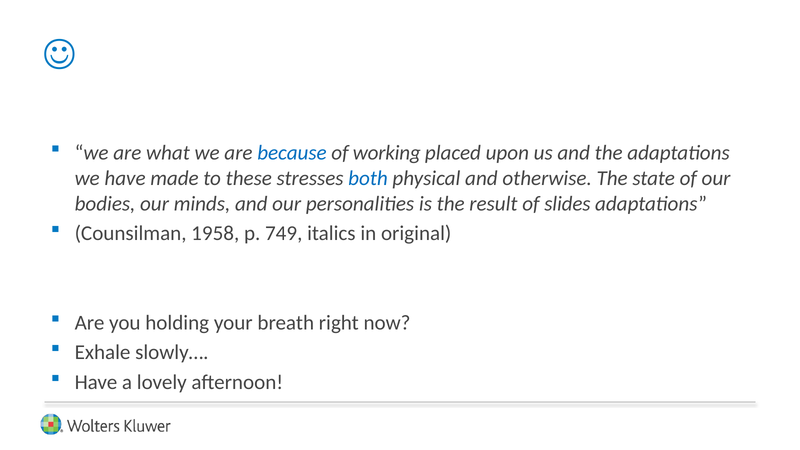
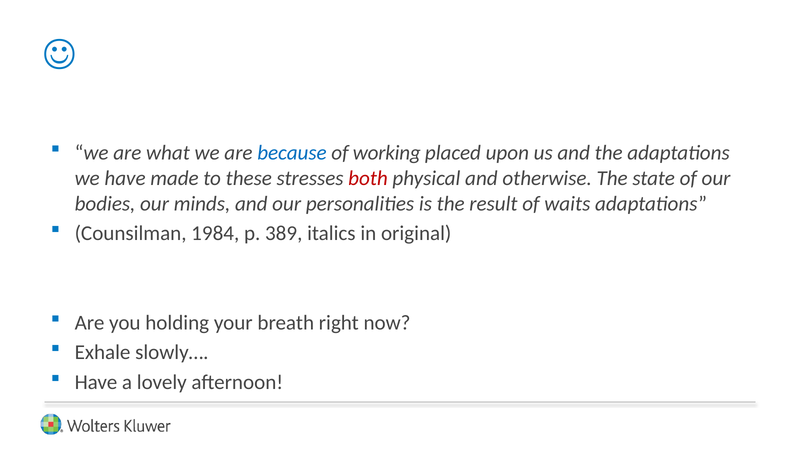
both colour: blue -> red (368, 178)
slides: slides -> waits (567, 204)
1958: 1958 -> 1984 (215, 233)
749: 749 -> 389 (284, 233)
